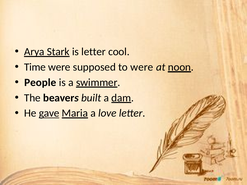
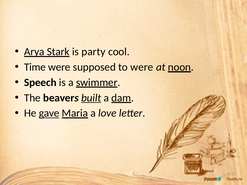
is letter: letter -> party (94, 52)
People: People -> Speech (40, 83)
built underline: none -> present (91, 98)
